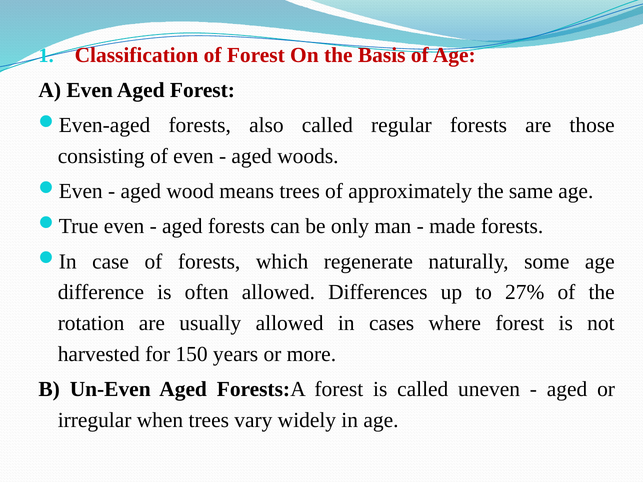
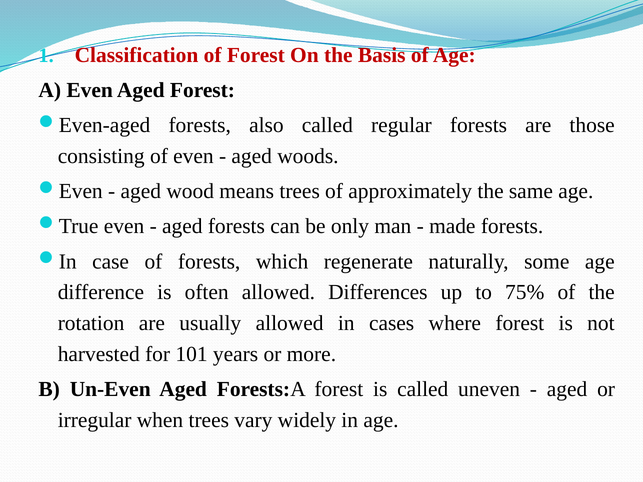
27%: 27% -> 75% (525, 292)
150: 150 -> 101 (192, 354)
